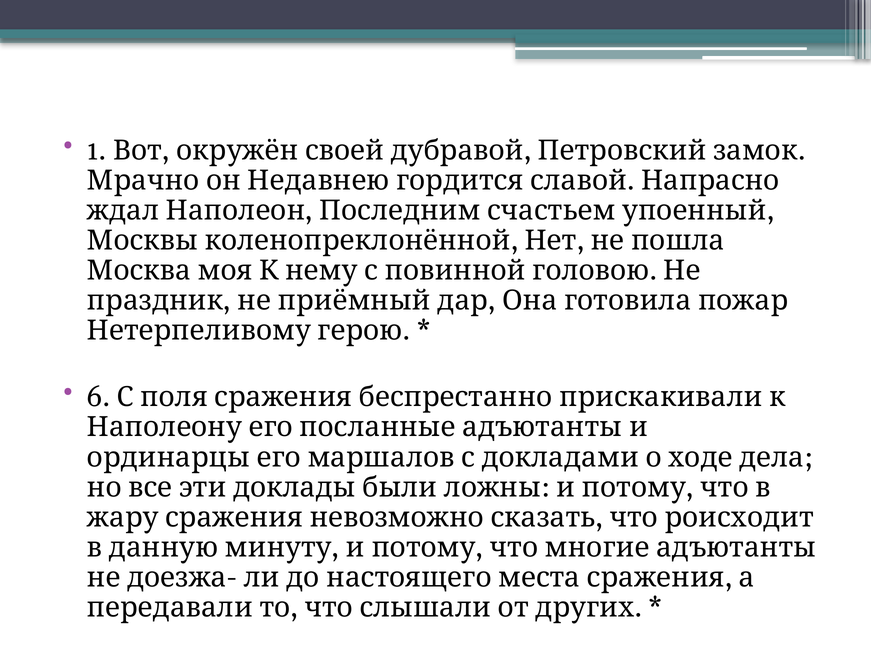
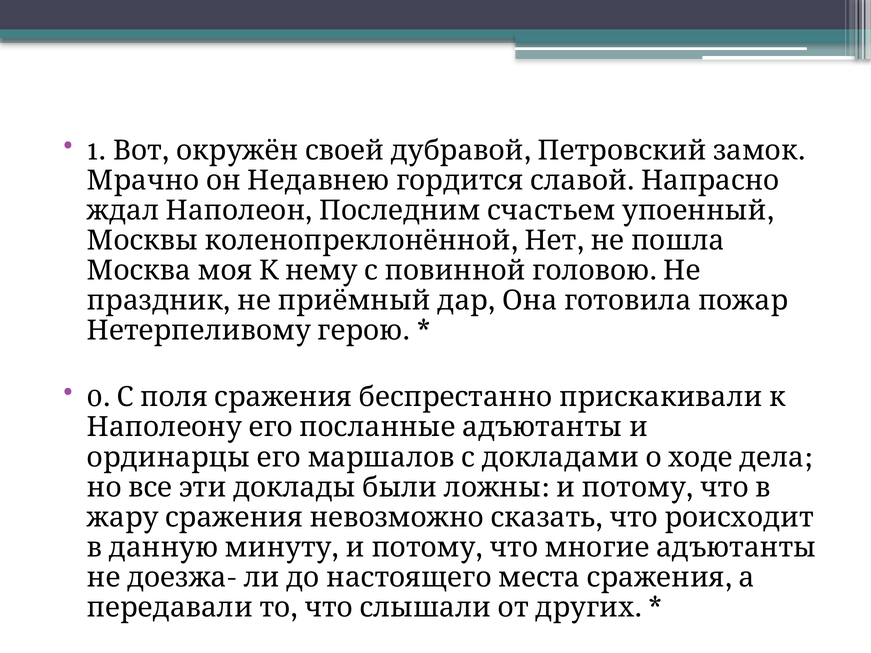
6: 6 -> 0 (99, 397)
